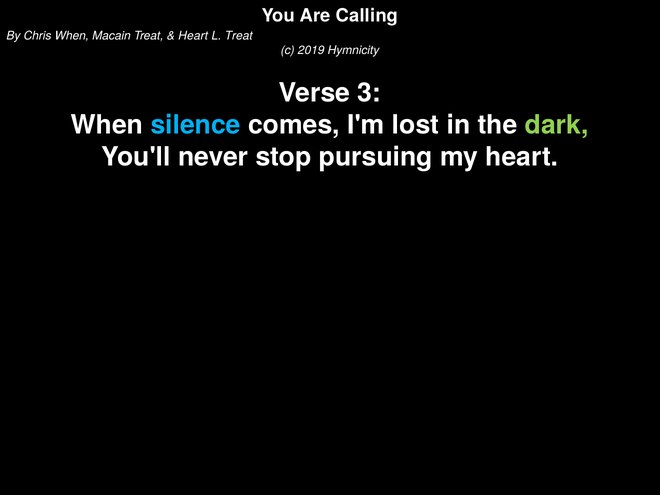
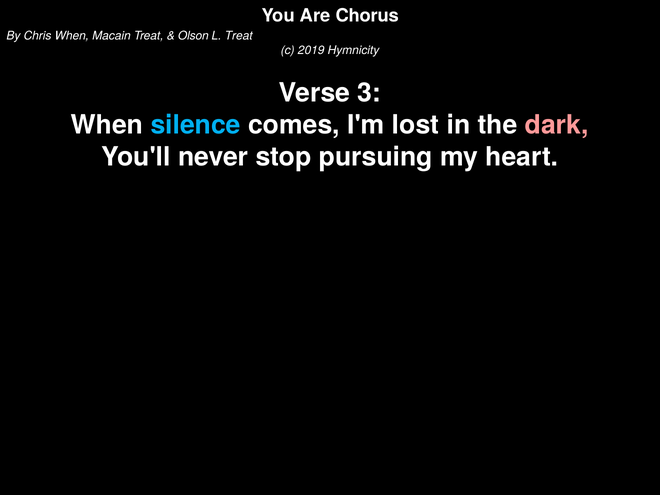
Calling: Calling -> Chorus (367, 16)
Heart: Heart -> Olson (193, 36)
dark colour: light green -> pink (557, 125)
